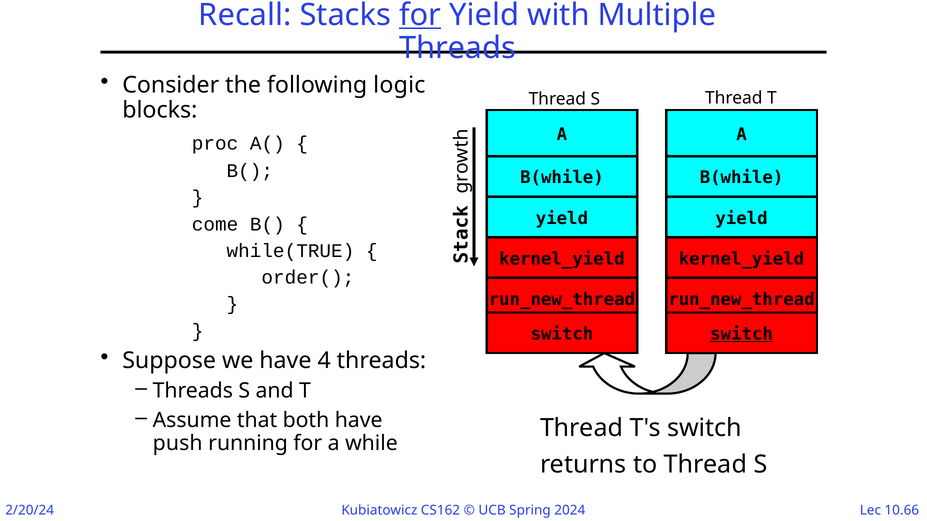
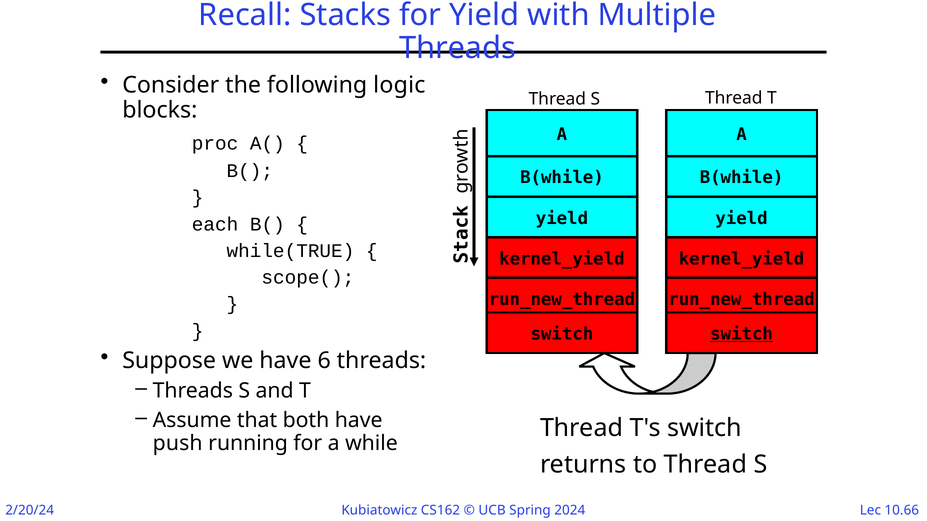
for underline: present -> none (420, 15)
come: come -> each (215, 224)
order(: order( -> scope( (308, 278)
4: 4 -> 6 (324, 361)
